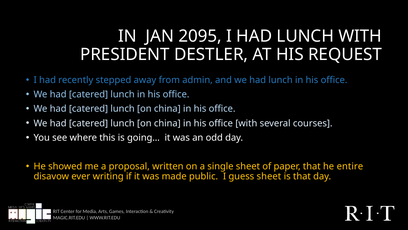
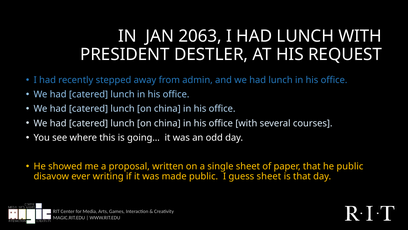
2095: 2095 -> 2063 (200, 36)
he entire: entire -> public (350, 166)
